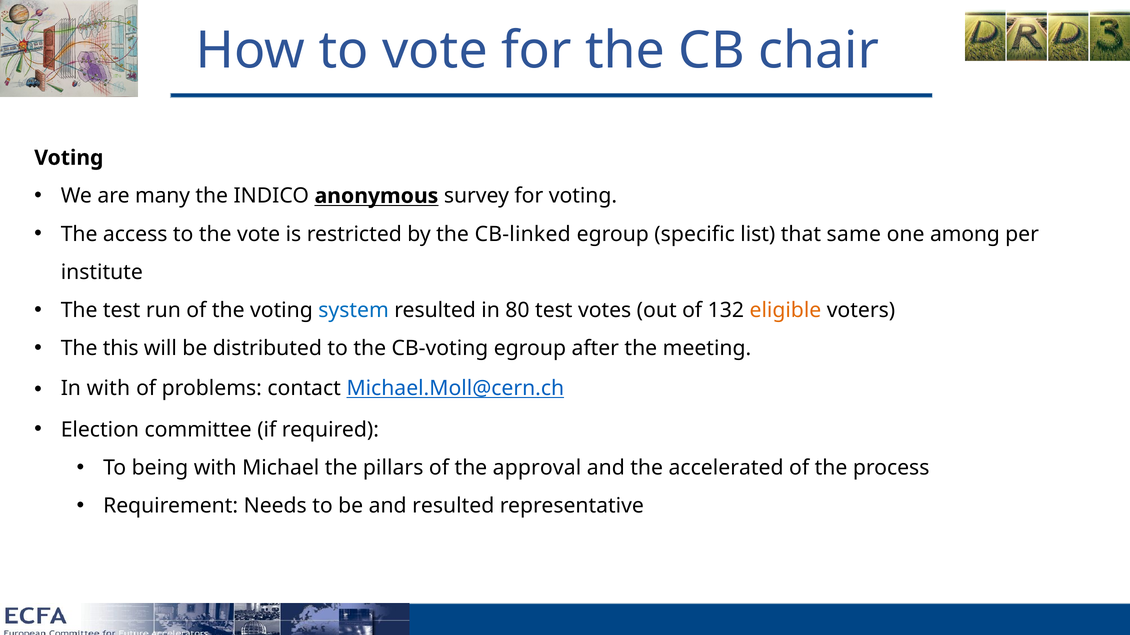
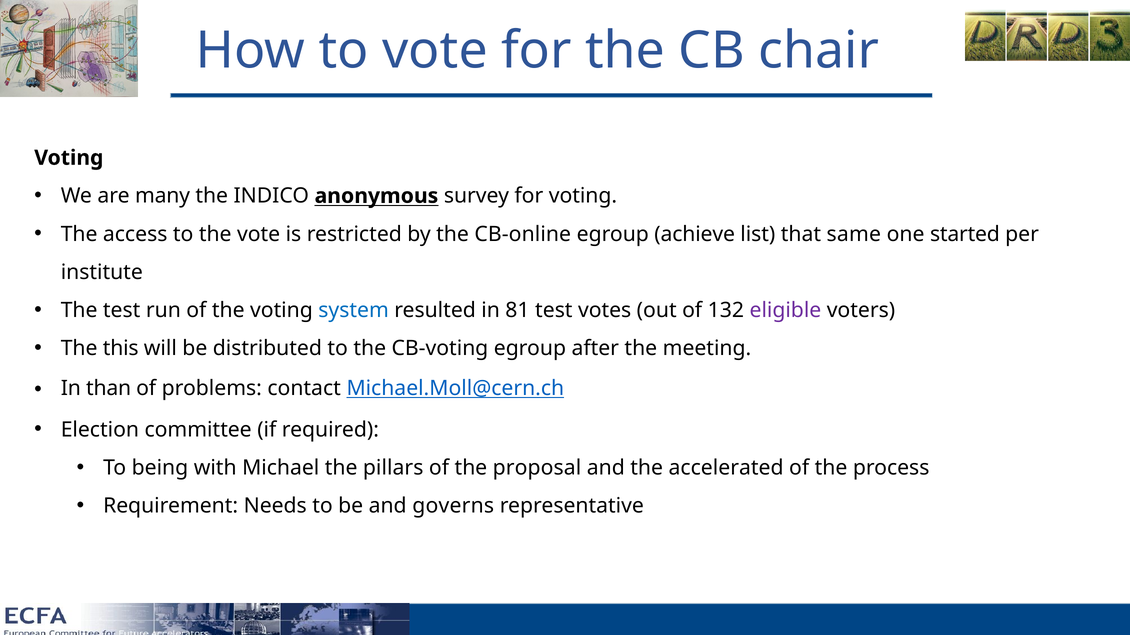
CB-linked: CB-linked -> CB-online (523, 234)
specific: specific -> achieve (695, 234)
among: among -> started (965, 234)
80: 80 -> 81 (517, 311)
eligible colour: orange -> purple (785, 311)
In with: with -> than (109, 388)
approval: approval -> proposal (537, 468)
and resulted: resulted -> governs (453, 506)
